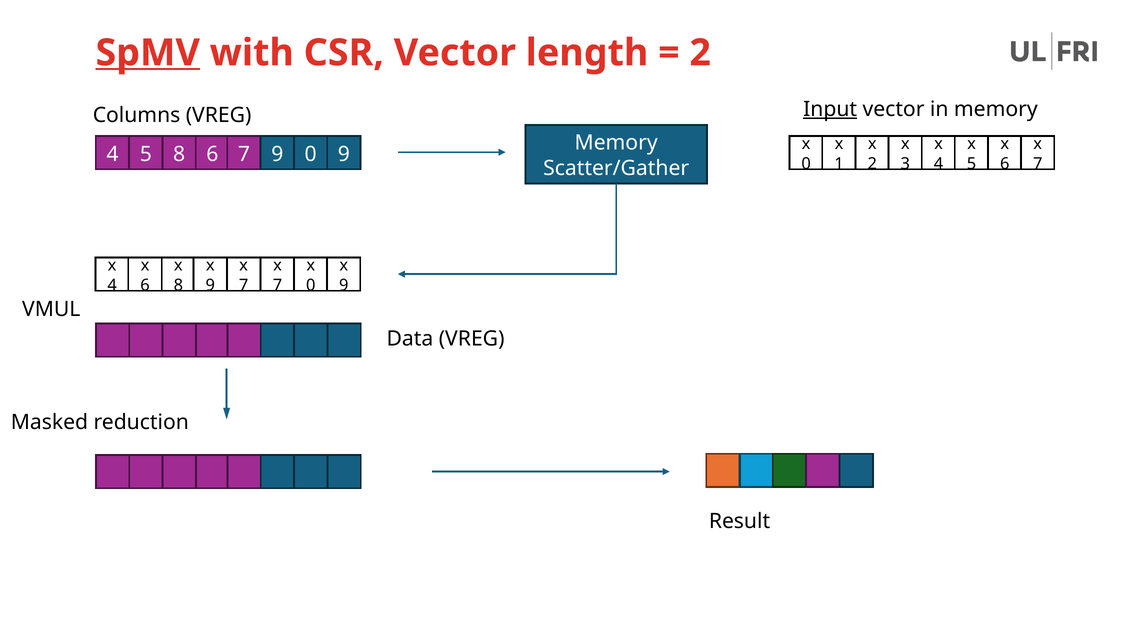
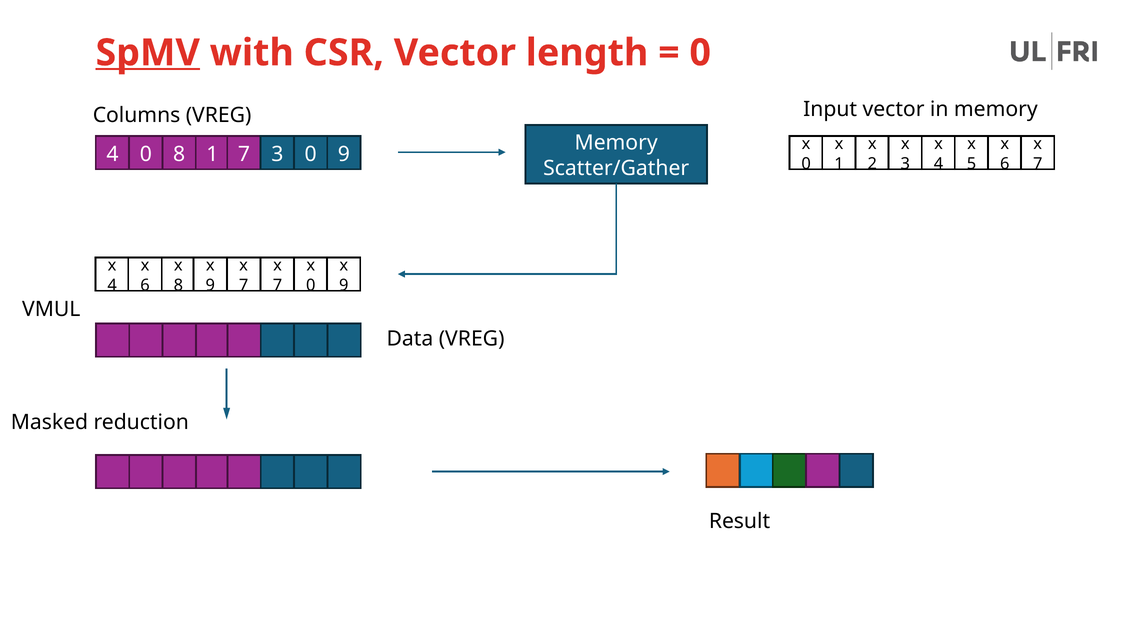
2: 2 -> 0 (700, 53)
Input underline: present -> none (830, 109)
4 5: 5 -> 0 (146, 154)
8 6: 6 -> 1 (212, 154)
7 9: 9 -> 3 (277, 154)
